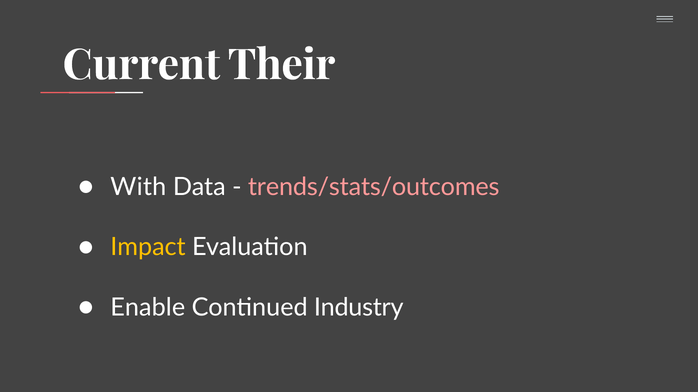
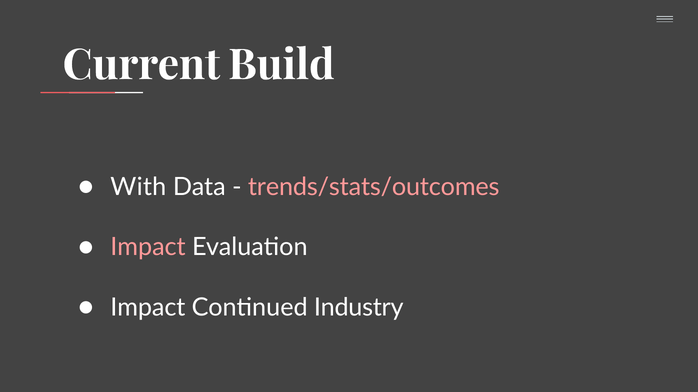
Their: Their -> Build (281, 65)
Impact colour: yellow -> pink (148, 248)
Enable: Enable -> Impact (148, 308)
